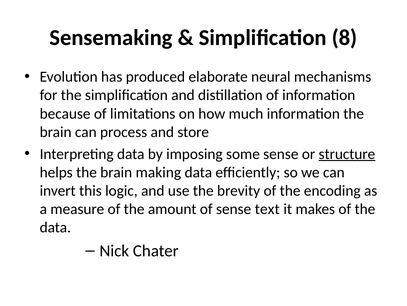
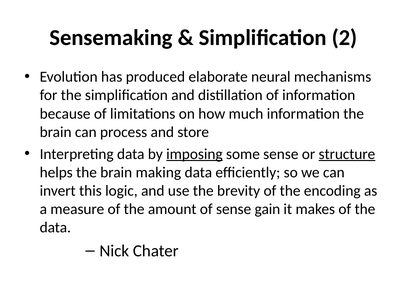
8: 8 -> 2 (345, 38)
imposing underline: none -> present (194, 154)
text: text -> gain (267, 209)
